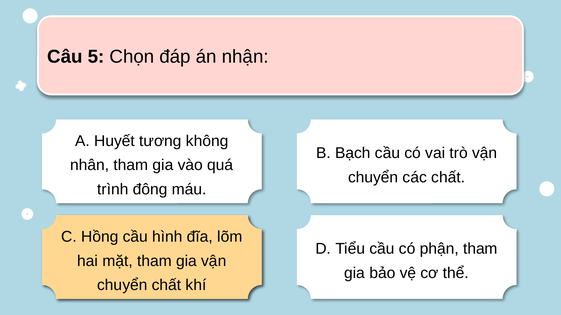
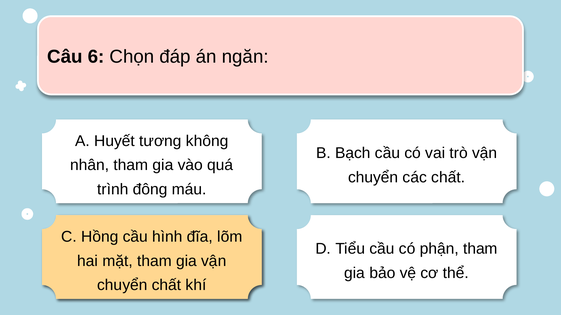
5: 5 -> 6 (96, 57)
nhận: nhận -> ngăn (245, 57)
